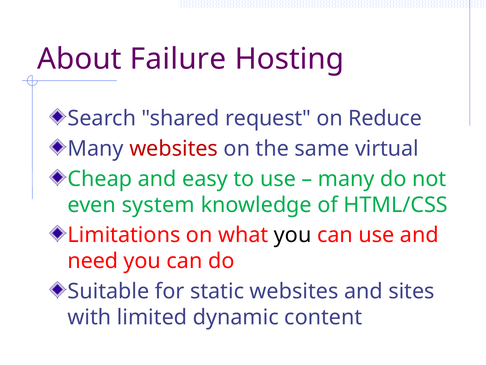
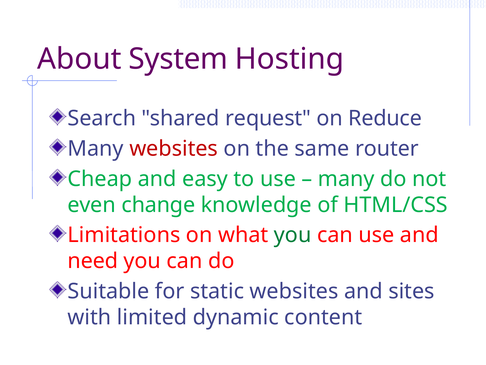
Failure: Failure -> System (178, 59)
virtual: virtual -> router (387, 148)
system: system -> change (158, 205)
you colour: black -> green (293, 235)
